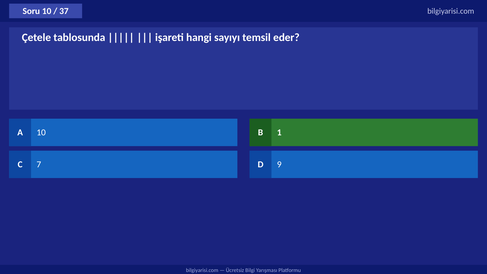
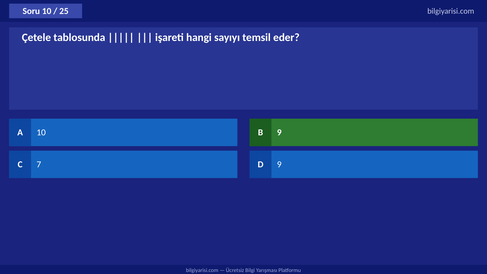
37: 37 -> 25 (64, 11)
B 1: 1 -> 9 (279, 133)
